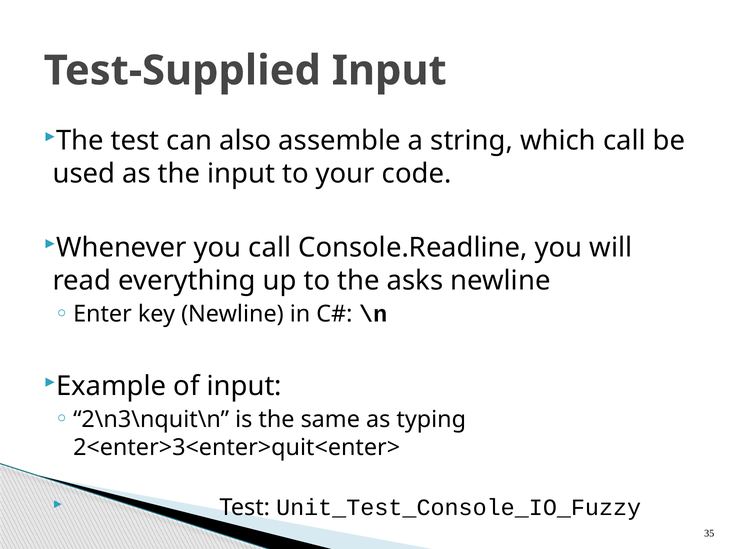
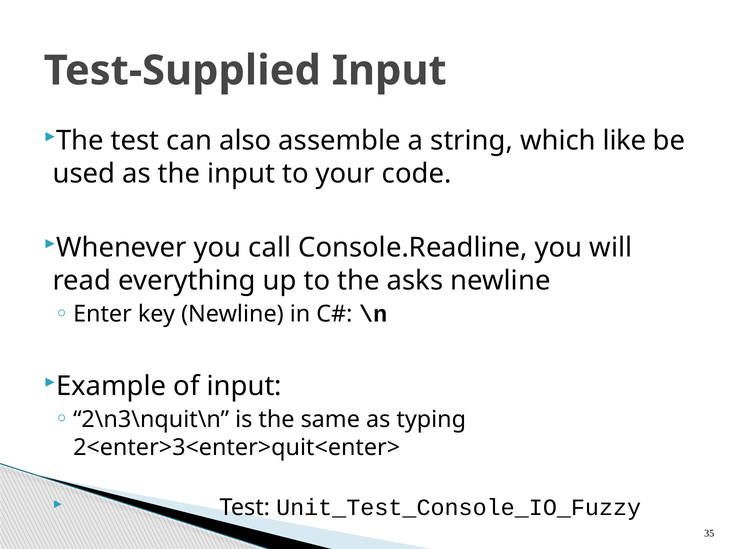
which call: call -> like (625, 141)
